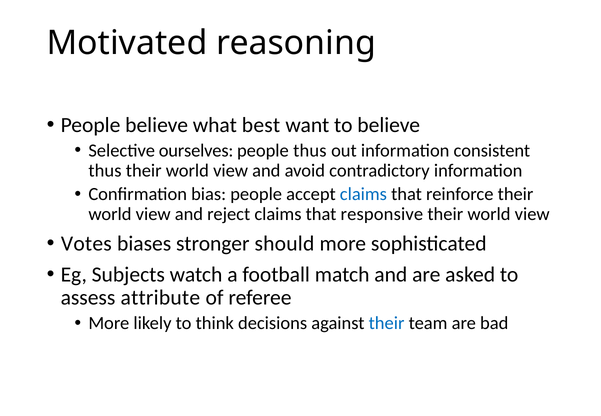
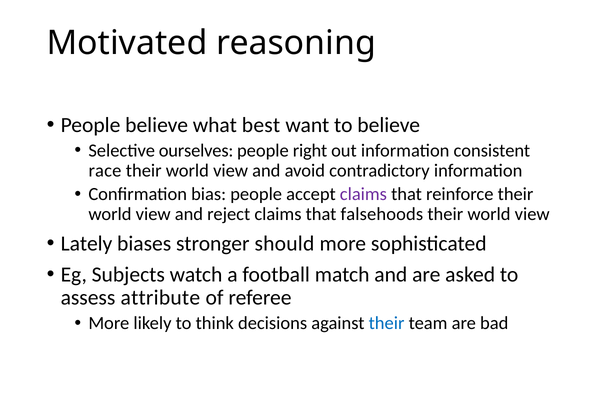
people thus: thus -> right (310, 151)
thus: thus -> race (105, 170)
claims colour: blue -> purple (363, 194)
responsive: responsive -> falsehoods (382, 214)
Votes: Votes -> Lately (87, 244)
